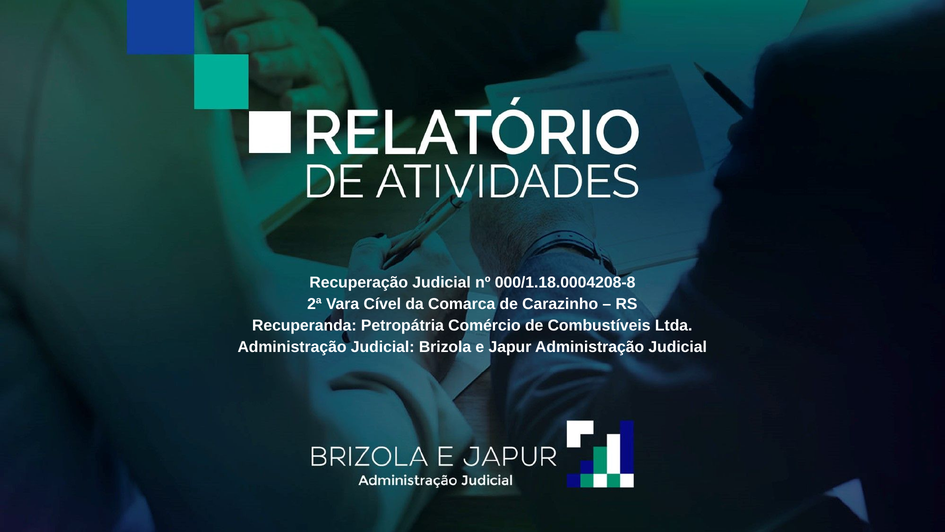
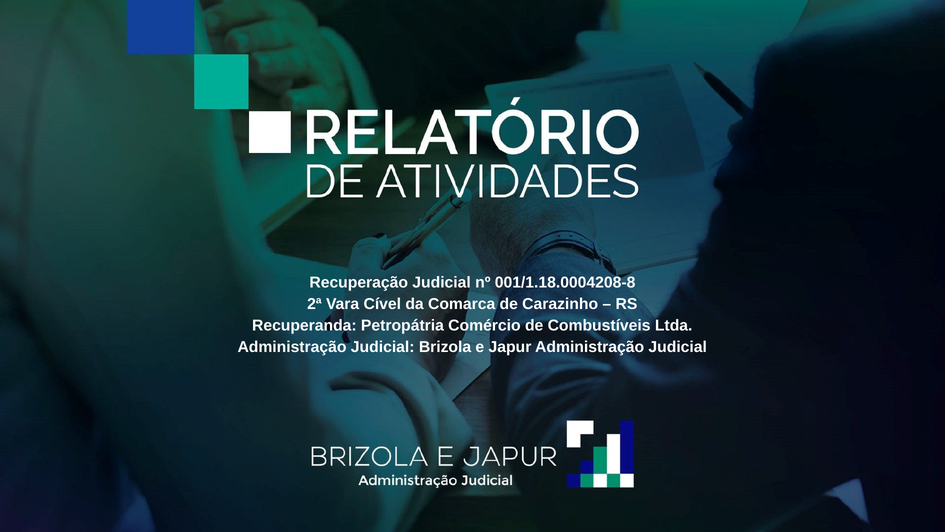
000/1.18.0004208-8: 000/1.18.0004208-8 -> 001/1.18.0004208-8 (565, 282)
